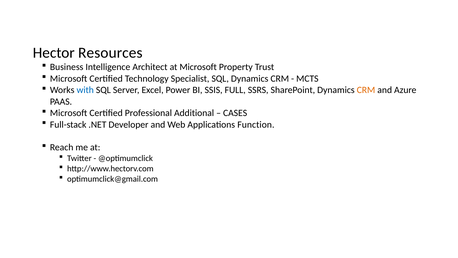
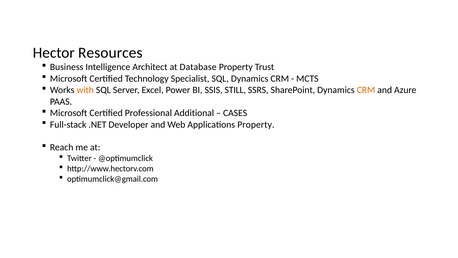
at Microsoft: Microsoft -> Database (198, 67)
with colour: blue -> orange (85, 90)
FULL: FULL -> STILL (235, 90)
Applications Function: Function -> Property (256, 124)
